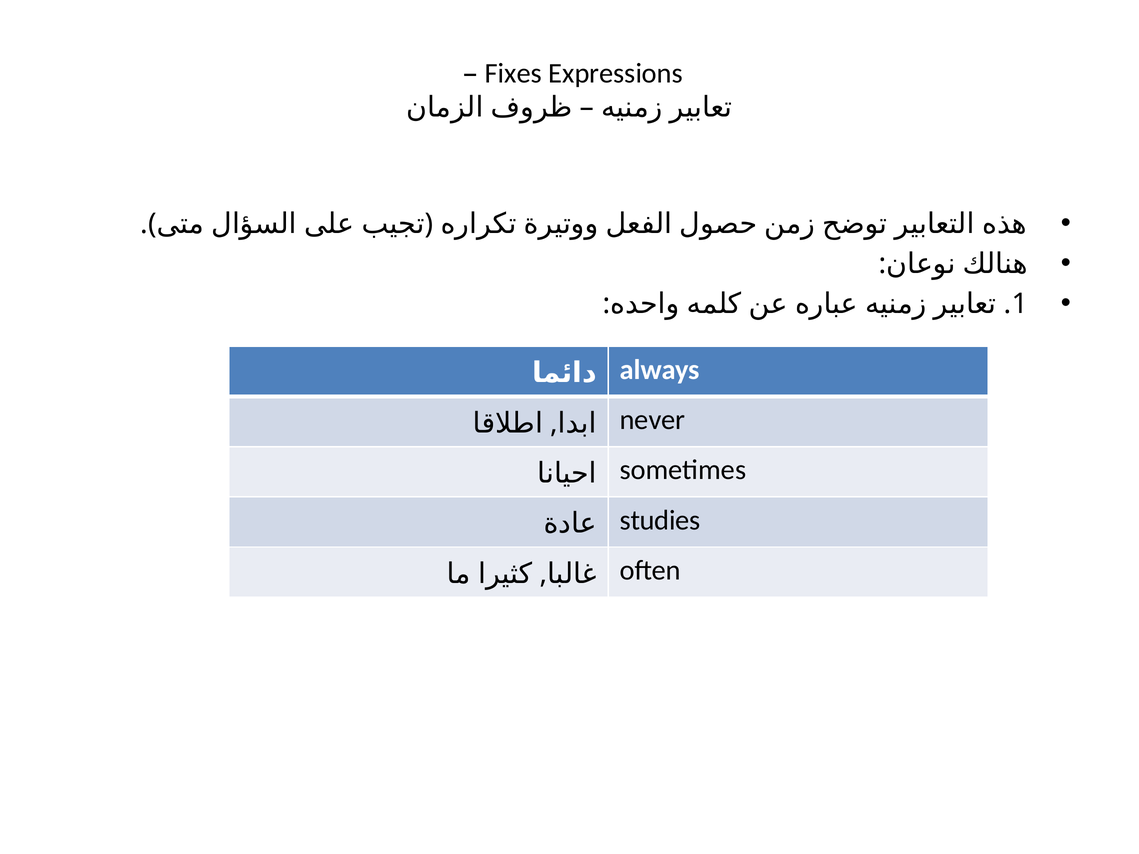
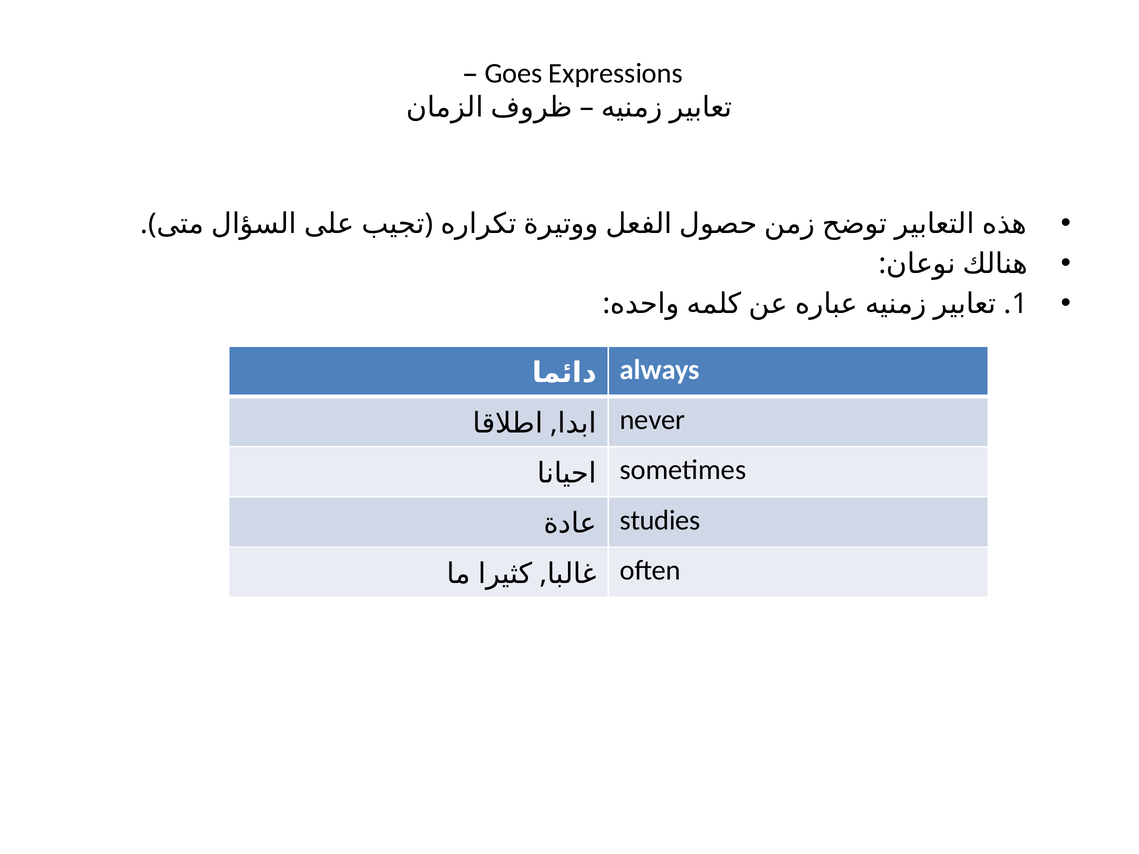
Fixes: Fixes -> Goes (513, 73)
